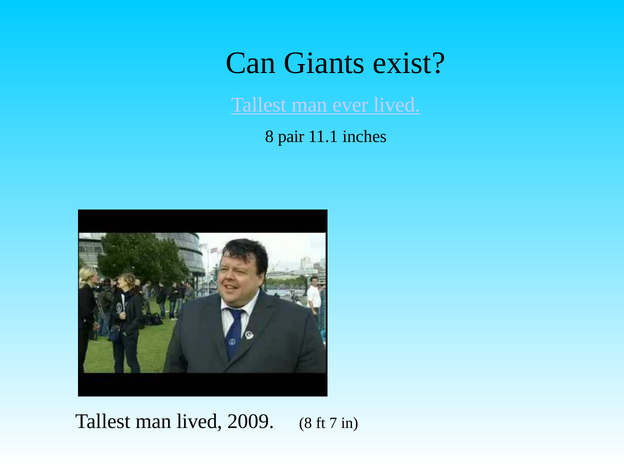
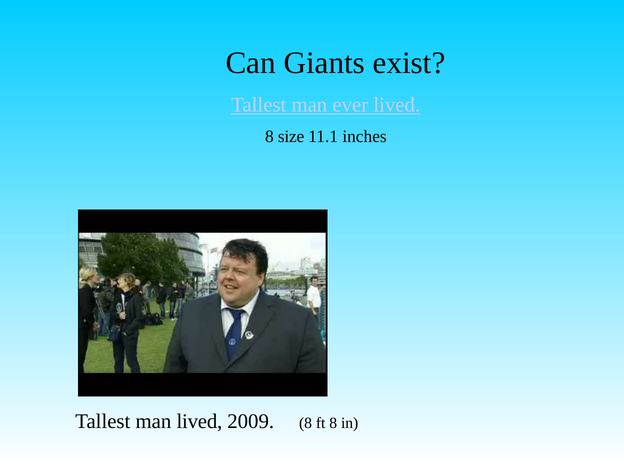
pair: pair -> size (291, 137)
ft 7: 7 -> 8 (333, 423)
